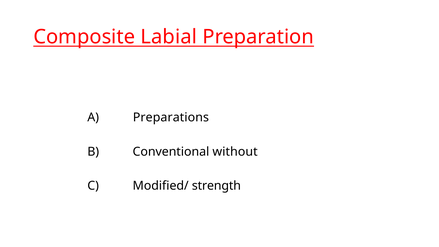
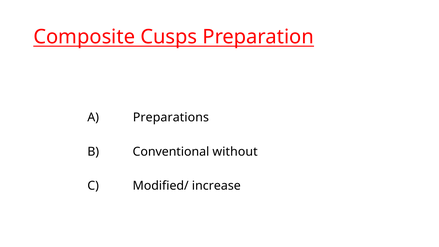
Labial: Labial -> Cusps (169, 37)
strength: strength -> increase (216, 186)
